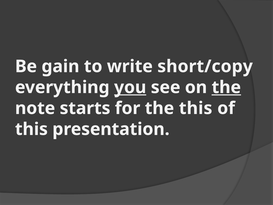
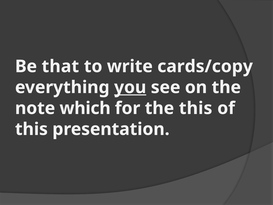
gain: gain -> that (60, 66)
short/copy: short/copy -> cards/copy (205, 66)
the underline: present -> none (226, 87)
starts: starts -> which (85, 108)
